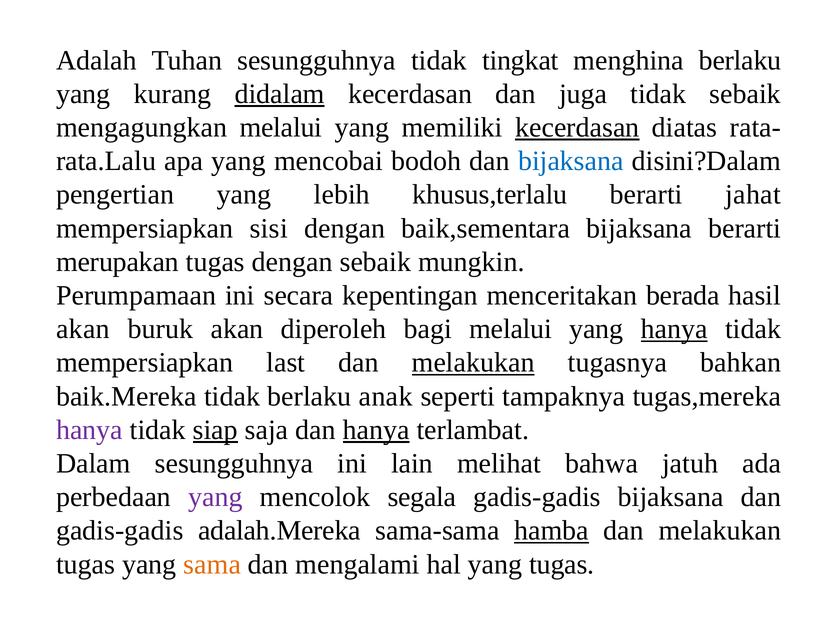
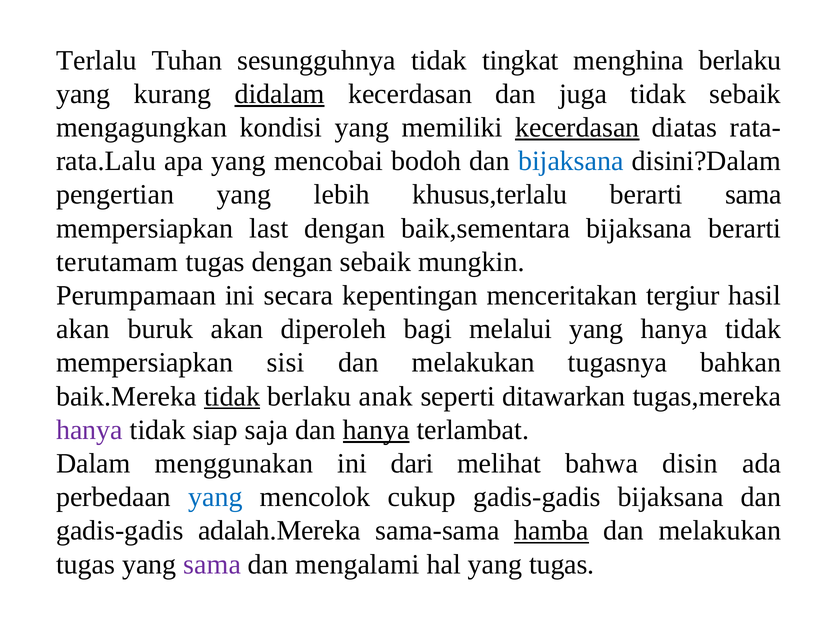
Adalah: Adalah -> Terlalu (96, 60)
mengagungkan melalui: melalui -> kondisi (281, 128)
berarti jahat: jahat -> sama (753, 195)
sisi: sisi -> last (269, 228)
merupakan: merupakan -> terutamam (117, 262)
berada: berada -> tergiur (683, 296)
hanya underline: present -> none (674, 329)
last: last -> sisi (286, 363)
melakukan underline: present -> none (473, 363)
tidak underline: none -> present (232, 396)
tampaknya: tampaknya -> ditawarkan (564, 396)
siap underline: present -> none (215, 430)
Dalam sesungguhnya: sesungguhnya -> menggunakan (234, 464)
lain: lain -> dari (412, 464)
jatuh: jatuh -> disin (690, 464)
yang colour: purple -> blue (215, 497)
segala: segala -> cukup (422, 497)
sama colour: orange -> purple (212, 564)
